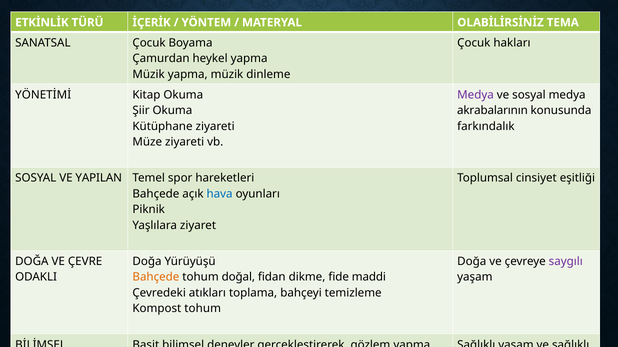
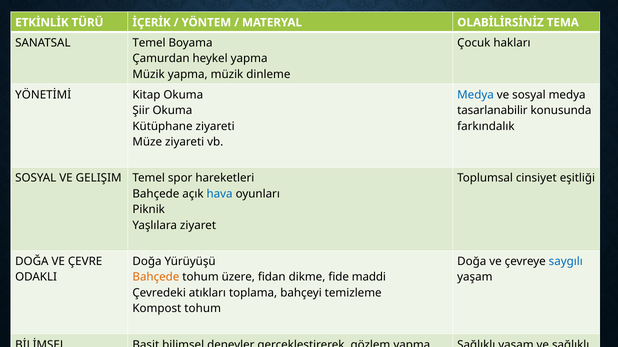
SANATSAL Çocuk: Çocuk -> Temel (149, 43)
Medya colour: purple -> blue (476, 95)
akrabalarının: akrabalarının -> tasarlanabilir (492, 111)
YAPILAN: YAPILAN -> GELIŞIM (99, 178)
saygılı colour: purple -> blue (566, 262)
doğal: doğal -> üzere (238, 278)
